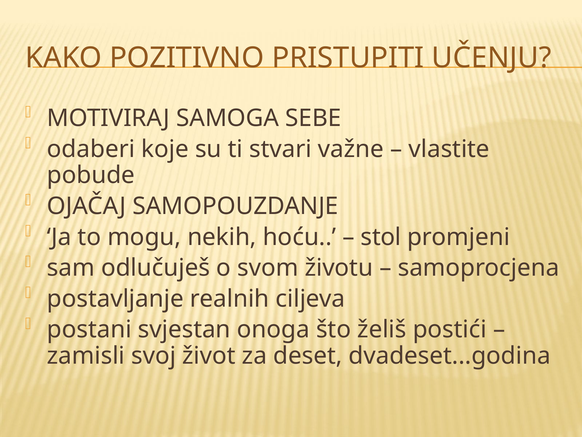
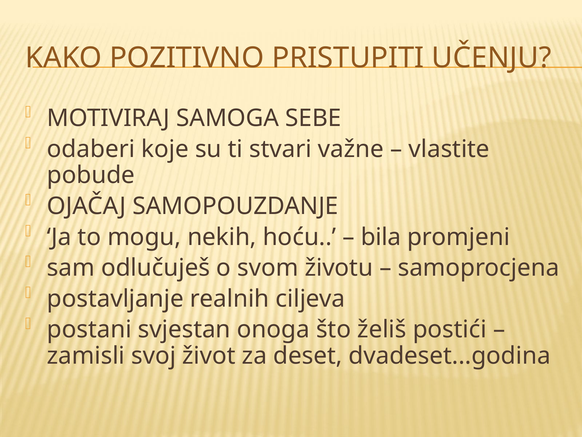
stol: stol -> bila (381, 237)
